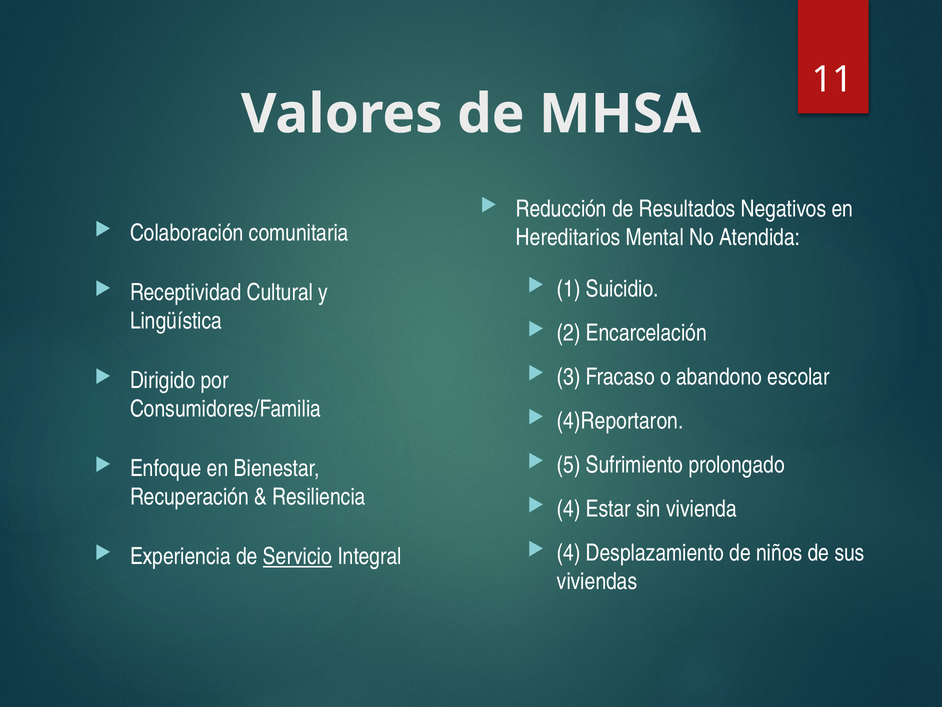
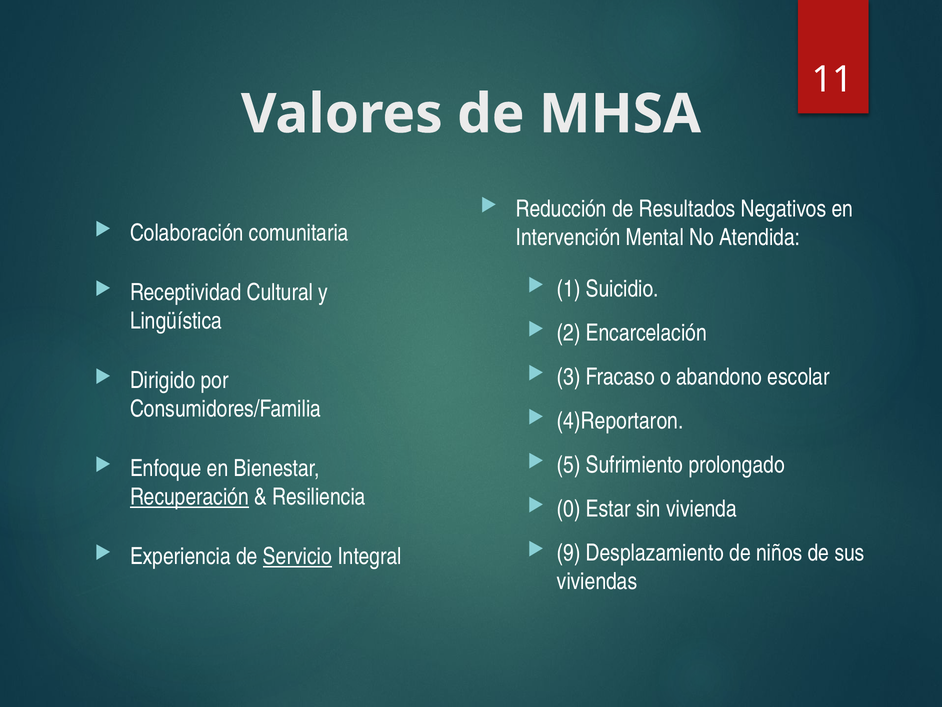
Hereditarios: Hereditarios -> Intervención (568, 237)
Recuperación underline: none -> present (189, 497)
4: 4 -> 0 (569, 509)
4: 4 -> 9 (569, 553)
